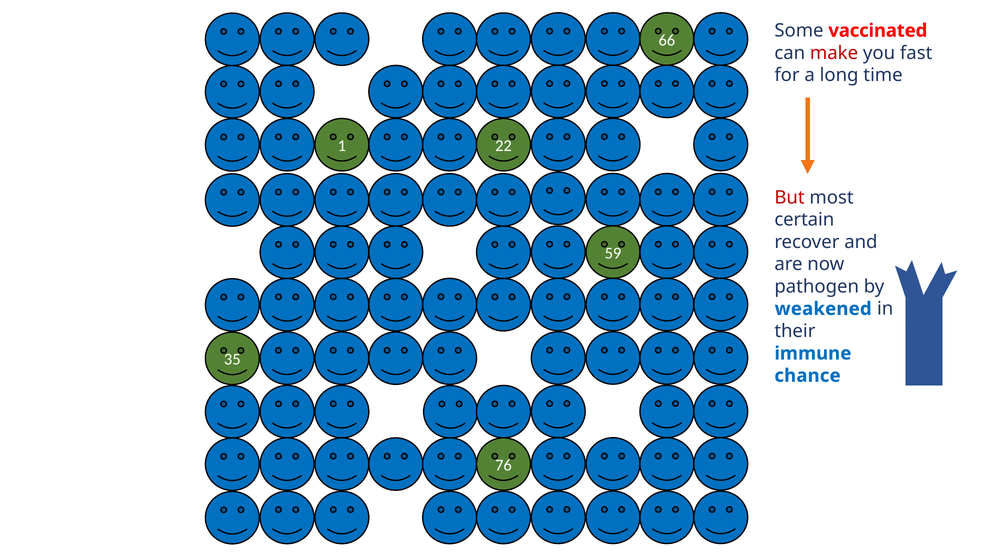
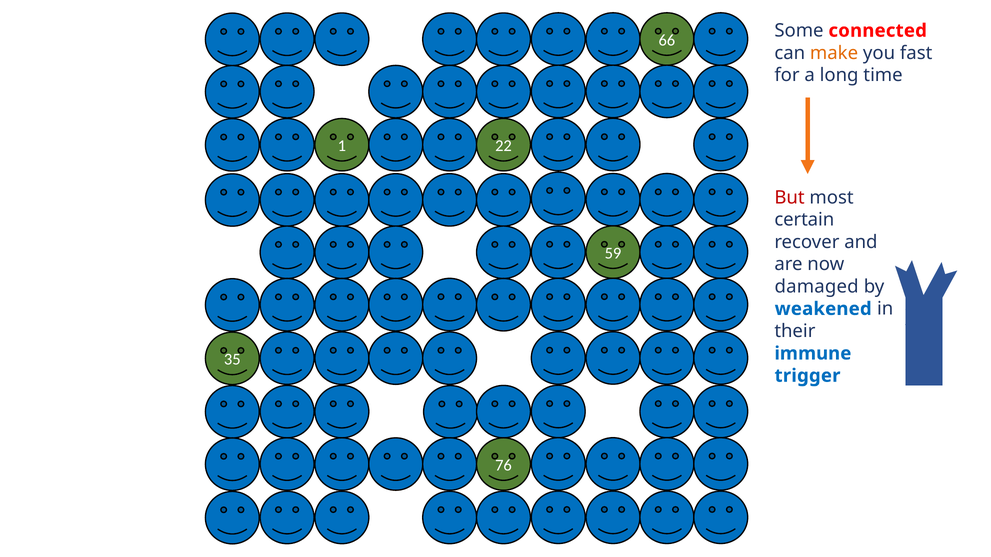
vaccinated: vaccinated -> connected (878, 31)
make colour: red -> orange (834, 53)
pathogen: pathogen -> damaged (817, 287)
chance: chance -> trigger (807, 376)
